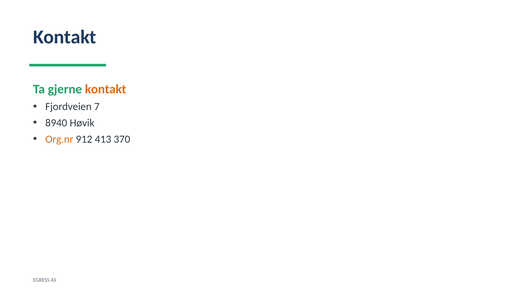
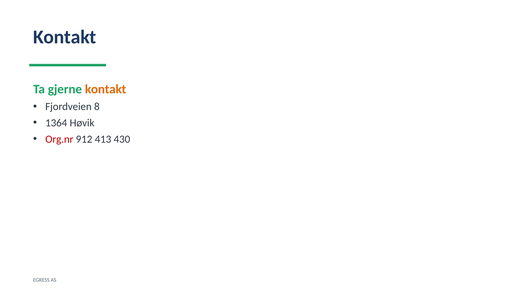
7: 7 -> 8 (97, 107)
8940: 8940 -> 1364 (56, 123)
Org.nr colour: orange -> red (59, 139)
370: 370 -> 430 (122, 139)
